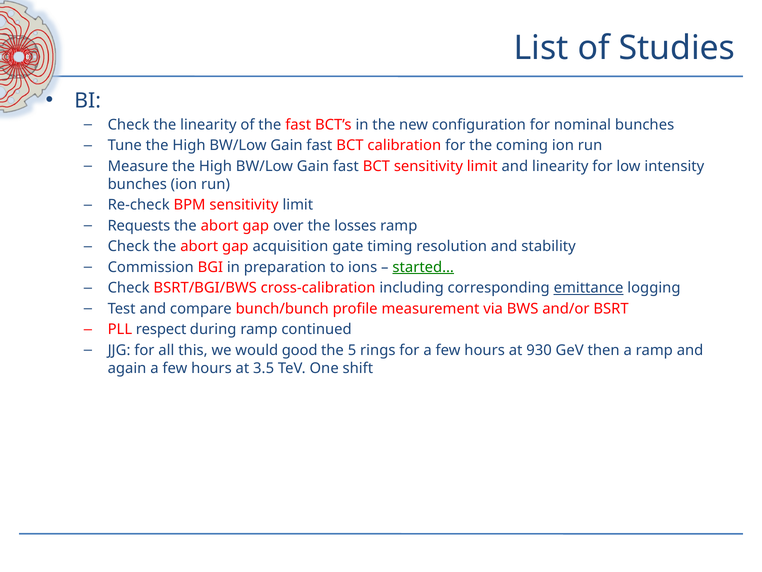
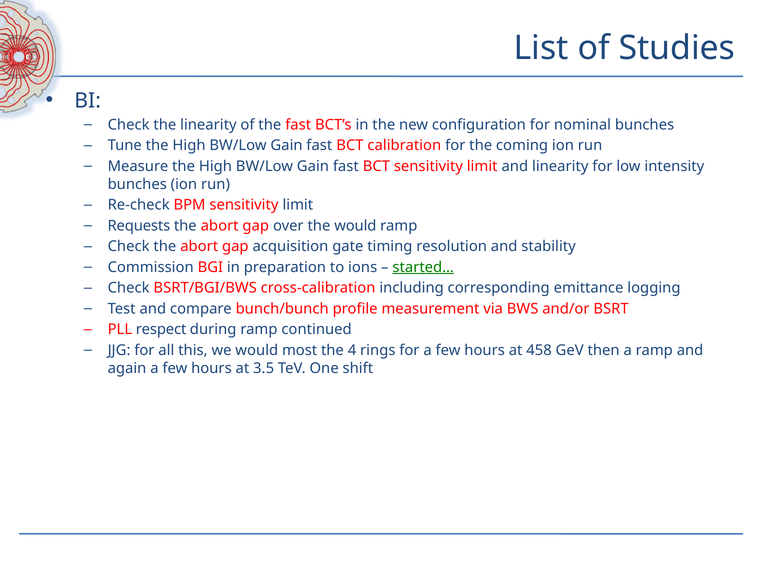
the losses: losses -> would (355, 226)
emittance underline: present -> none (589, 288)
good: good -> most (300, 350)
5: 5 -> 4 (352, 350)
930: 930 -> 458 (539, 350)
